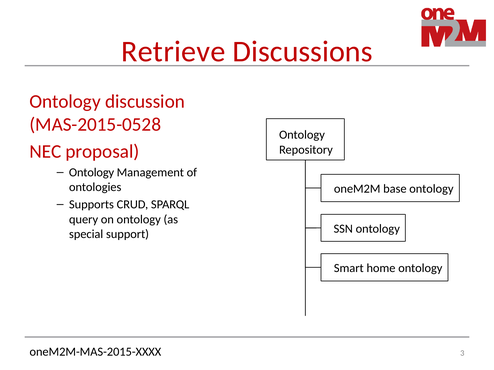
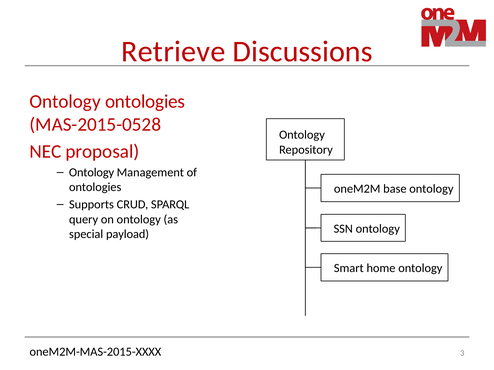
Ontology discussion: discussion -> ontologies (145, 102)
support: support -> payload (128, 234)
